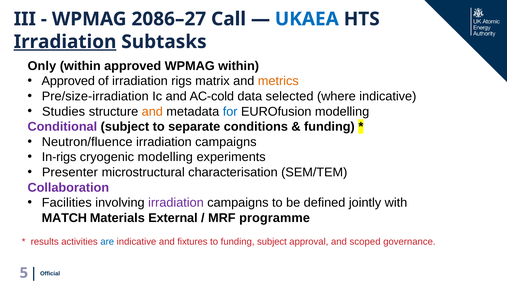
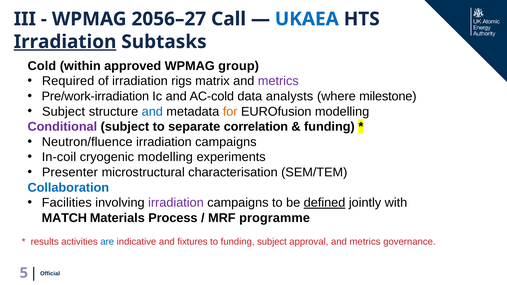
2086–27: 2086–27 -> 2056–27 (169, 19)
Only: Only -> Cold (42, 66)
WPMAG within: within -> group (239, 66)
Approved: Approved -> Required (68, 81)
metrics colour: orange -> purple (278, 81)
Pre/size-irradiation: Pre/size-irradiation -> Pre/work-irradiation (95, 96)
selected: selected -> analysts (290, 96)
where indicative: indicative -> milestone (388, 96)
Studies: Studies -> Subject (64, 112)
and colour: orange -> blue (152, 112)
for colour: blue -> orange (230, 112)
conditions: conditions -> correlation (256, 127)
In-rigs: In-rigs -> In-coil (59, 157)
Collaboration colour: purple -> blue (68, 188)
defined underline: none -> present (325, 203)
External: External -> Process (173, 218)
approval and scoped: scoped -> metrics (365, 242)
